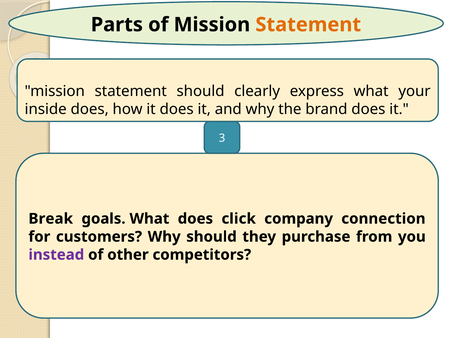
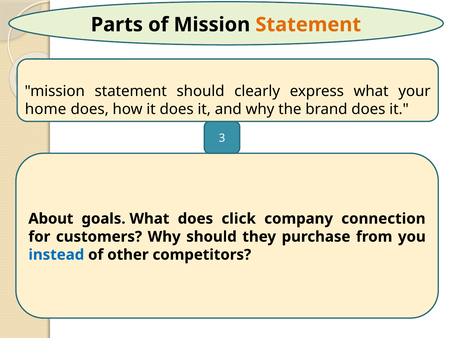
inside: inside -> home (46, 109)
Break: Break -> About (51, 219)
instead colour: purple -> blue (56, 255)
